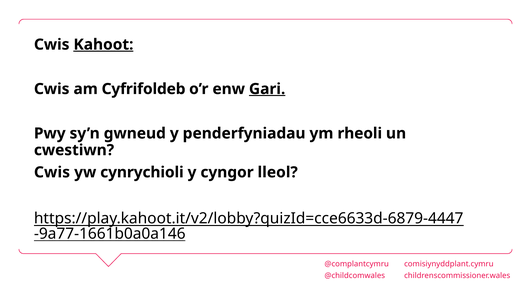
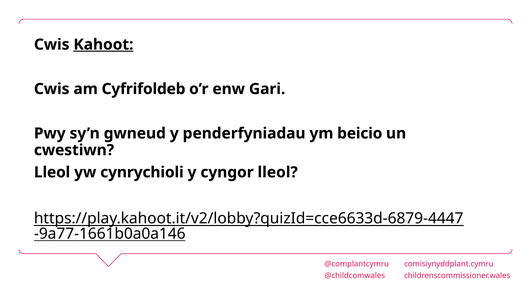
Gari underline: present -> none (267, 89)
rheoli: rheoli -> beicio (360, 134)
Cwis: Cwis -> Lleol (52, 173)
